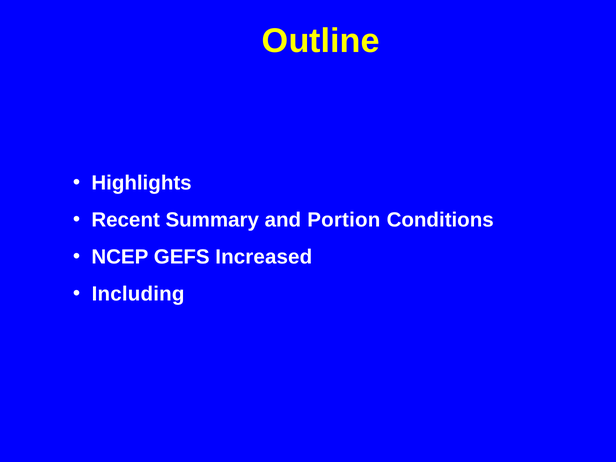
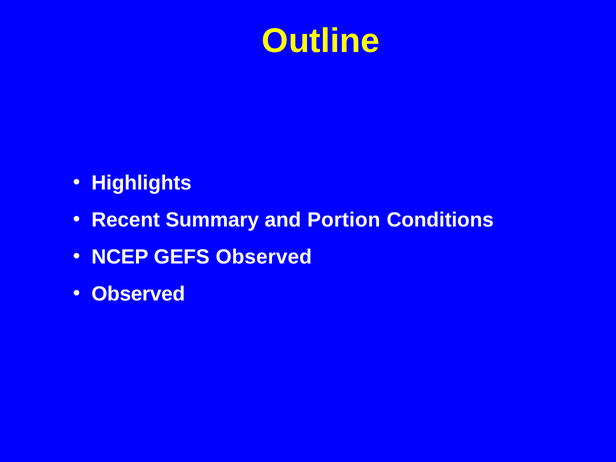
GEFS Increased: Increased -> Observed (264, 257)
Including: Including -> Observed (138, 294)
